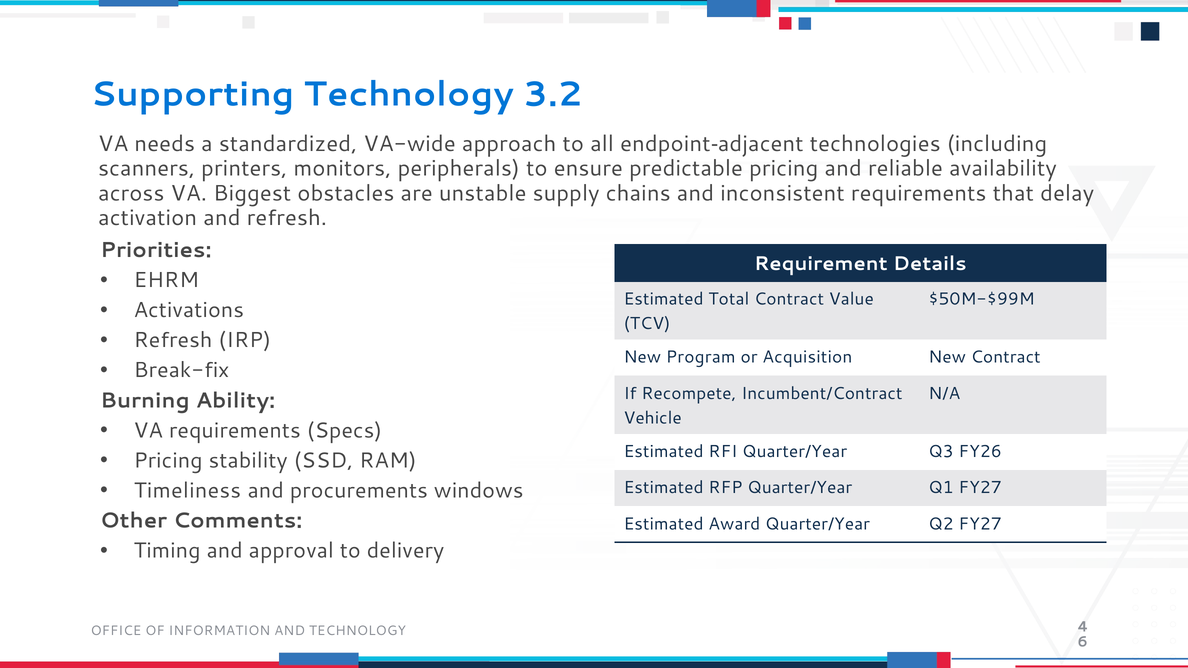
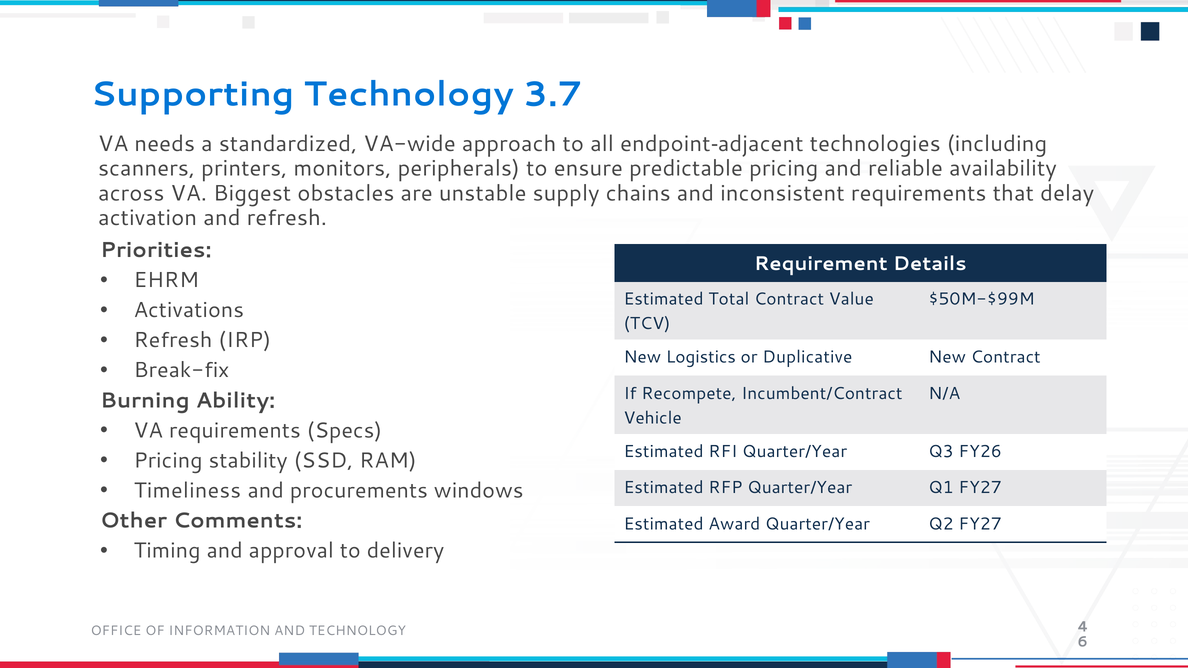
3.2: 3.2 -> 3.7 (553, 94)
Program: Program -> Logistics (701, 357)
Acquisition: Acquisition -> Duplicative (807, 357)
